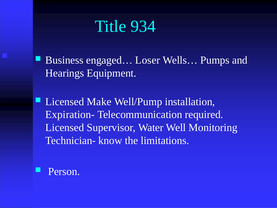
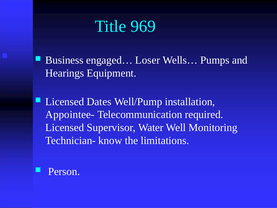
934: 934 -> 969 (143, 26)
Make: Make -> Dates (99, 102)
Expiration-: Expiration- -> Appointee- (70, 114)
